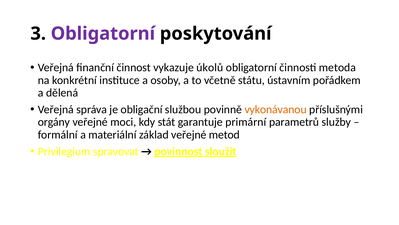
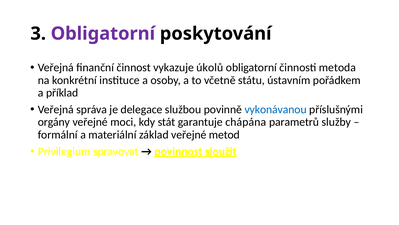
dělená: dělená -> příklad (62, 93)
obligační: obligační -> delegace (142, 109)
vykonávanou colour: orange -> blue (276, 109)
primární: primární -> chápána (246, 122)
